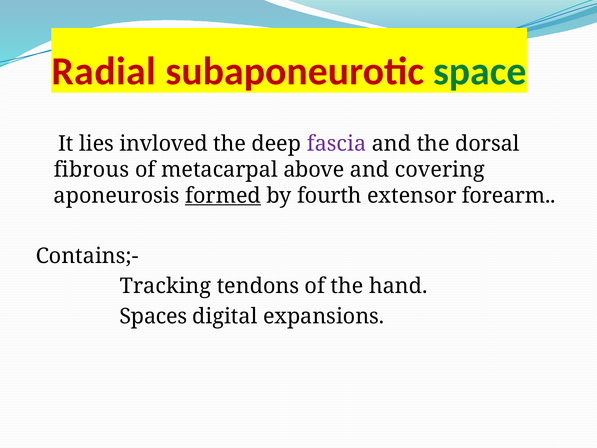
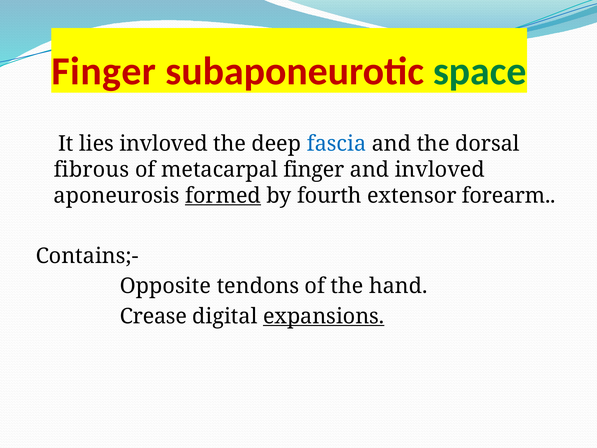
Radial: Radial -> Finger (104, 71)
fascia colour: purple -> blue (336, 144)
metacarpal above: above -> finger (314, 170)
and covering: covering -> invloved (440, 170)
Tracking: Tracking -> Opposite (165, 286)
Spaces: Spaces -> Crease (153, 316)
expansions underline: none -> present (324, 316)
